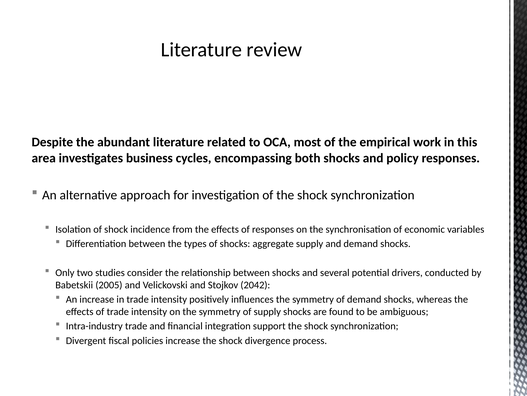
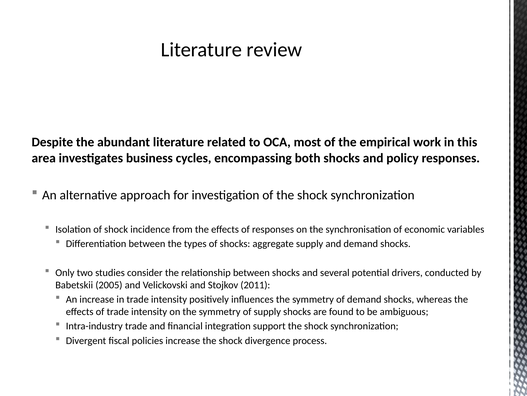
2042: 2042 -> 2011 (255, 285)
